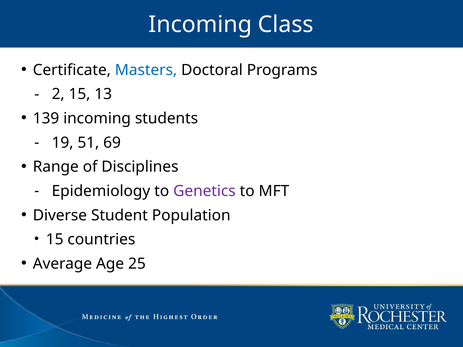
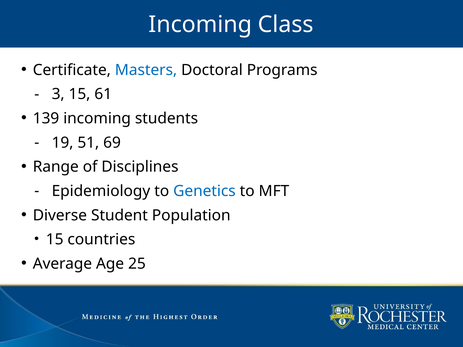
2: 2 -> 3 (58, 94)
13: 13 -> 61 (103, 94)
Genetics colour: purple -> blue (204, 191)
